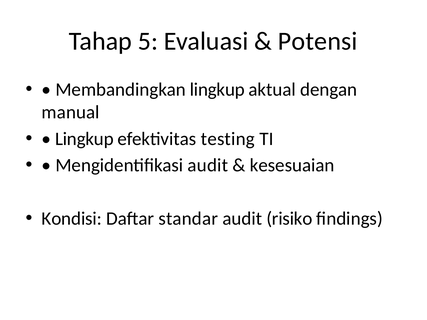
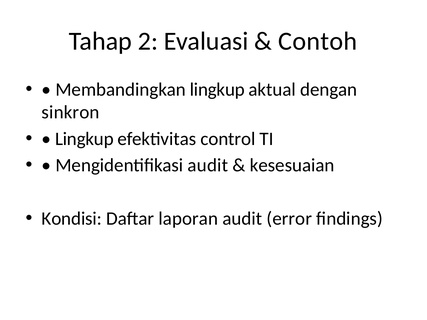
5: 5 -> 2 (148, 41)
Potensi: Potensi -> Contoh (318, 41)
manual: manual -> sinkron (71, 112)
testing: testing -> control (228, 139)
standar: standar -> laporan (188, 219)
risiko: risiko -> error (289, 219)
